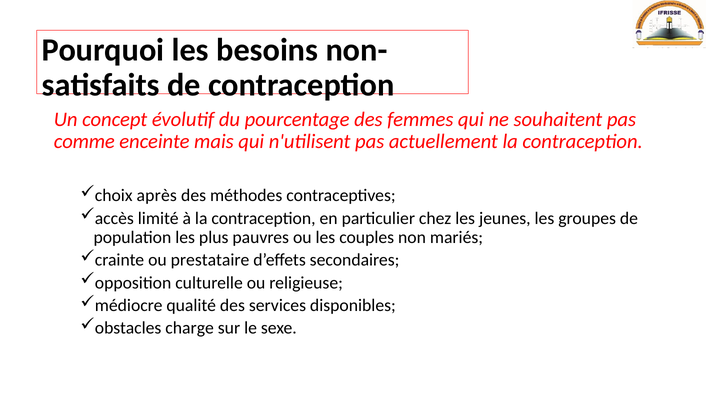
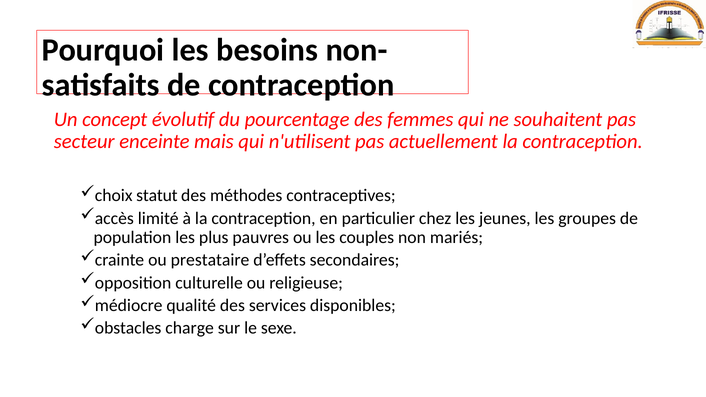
comme: comme -> secteur (84, 142)
après: après -> statut (157, 196)
